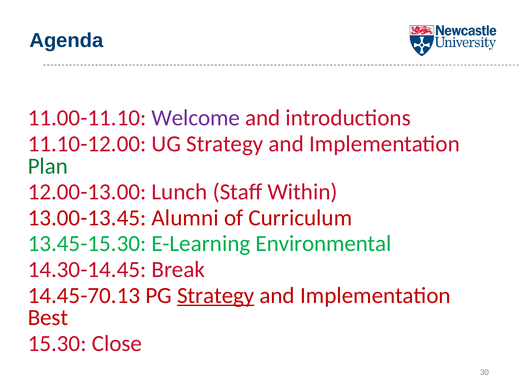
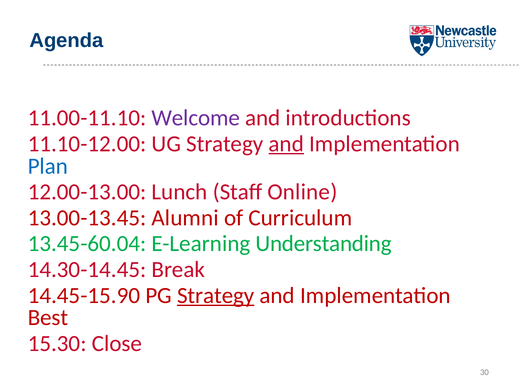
and underline: none -> present (286, 144)
Plan colour: green -> blue (48, 166)
Within: Within -> Online (302, 192)
13.45-15.30: 13.45-15.30 -> 13.45-60.04 (87, 244)
Environmental: Environmental -> Understanding (324, 244)
14.45-70.13: 14.45-70.13 -> 14.45-15.90 (84, 295)
